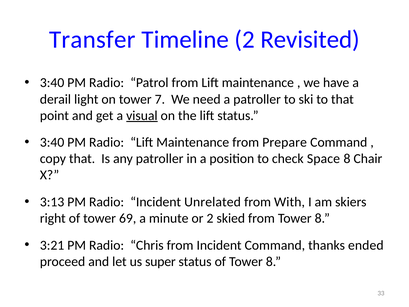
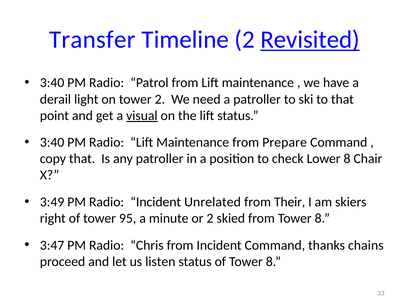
Revisited underline: none -> present (310, 40)
tower 7: 7 -> 2 (160, 99)
Space: Space -> Lower (324, 159)
3:13: 3:13 -> 3:49 (52, 202)
With: With -> Their (290, 202)
69: 69 -> 95 (128, 218)
3:21: 3:21 -> 3:47 (52, 245)
ended: ended -> chains (366, 245)
super: super -> listen (160, 261)
